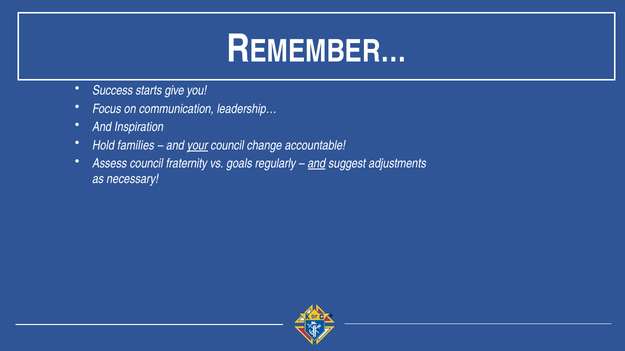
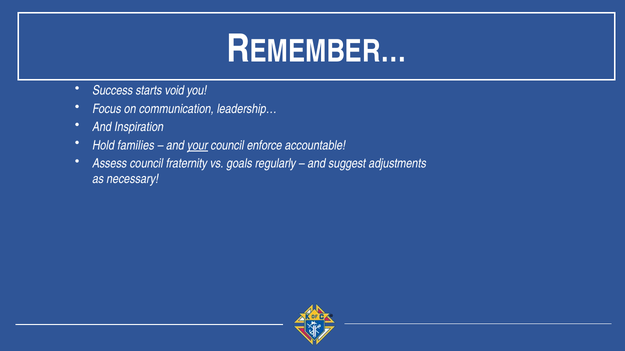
give: give -> void (175, 91)
change: change -> enforce (265, 146)
and underline: present -> none (317, 164)
